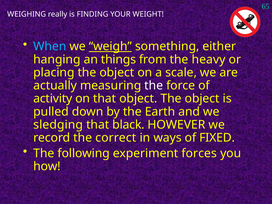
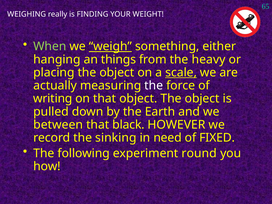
When colour: light blue -> light green (50, 46)
scale underline: none -> present (181, 72)
activity: activity -> writing (53, 99)
sledging: sledging -> between (58, 125)
correct: correct -> sinking (116, 138)
ways: ways -> need (168, 138)
forces: forces -> round (199, 153)
